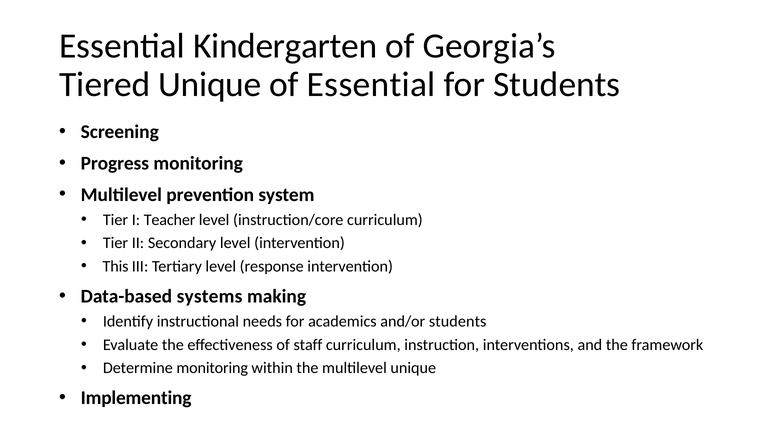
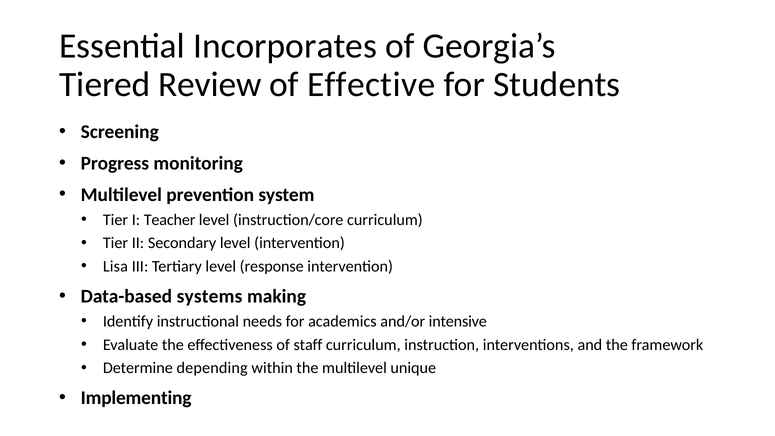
Kindergarten: Kindergarten -> Incorporates (285, 46)
Tiered Unique: Unique -> Review (210, 84)
of Essential: Essential -> Effective (371, 84)
This: This -> Lisa (115, 267)
and/or students: students -> intensive (458, 321)
Determine monitoring: monitoring -> depending (212, 368)
